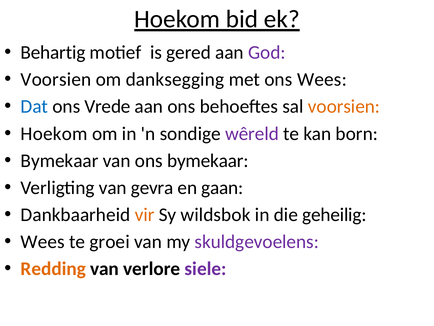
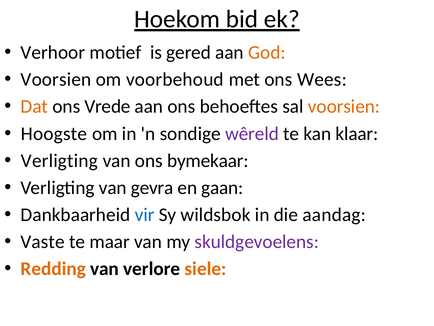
Behartig: Behartig -> Verhoor (53, 52)
God colour: purple -> orange (267, 52)
danksegging: danksegging -> voorbehoud (175, 79)
Dat colour: blue -> orange (34, 106)
Hoekom: Hoekom -> Hoogste (54, 133)
born: born -> klaar (357, 133)
Bymekaar: Bymekaar -> Verligting (59, 160)
vir colour: orange -> blue (145, 214)
geheilig: geheilig -> aandag (334, 214)
Wees: Wees -> Vaste (43, 241)
groei: groei -> maar (110, 241)
siele colour: purple -> orange (206, 269)
